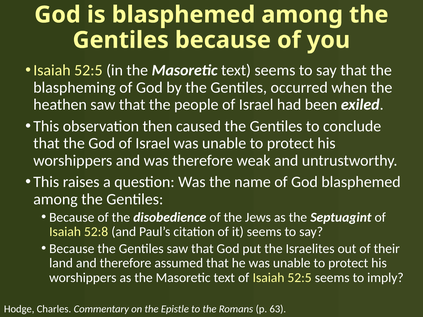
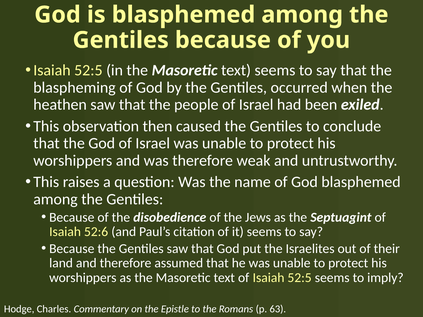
52:8: 52:8 -> 52:6 (96, 232)
